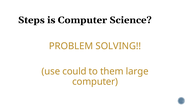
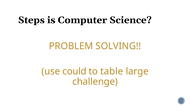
them: them -> table (112, 71)
computer: computer -> challenge (95, 82)
